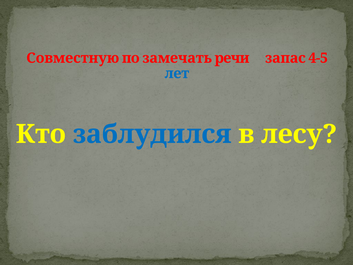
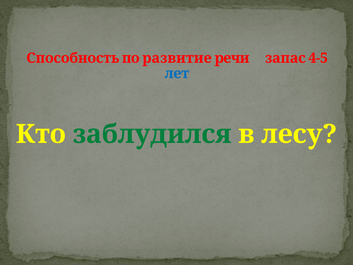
Совместную: Совместную -> Способность (73, 58)
замечать: замечать -> развитие (177, 58)
заблудился colour: blue -> green (152, 134)
